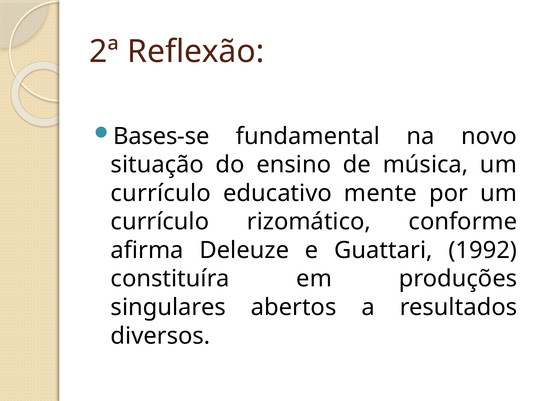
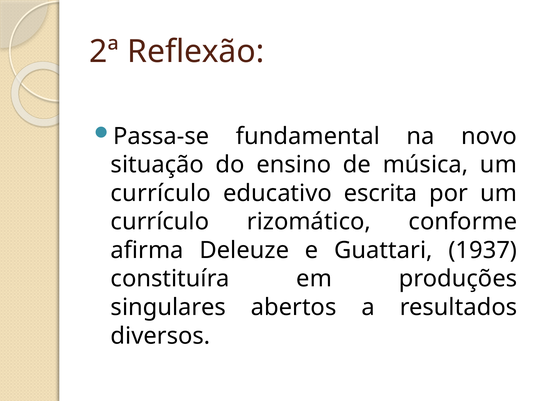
Bases-se: Bases-se -> Passa-se (161, 136)
mente: mente -> escrita (381, 193)
1992: 1992 -> 1937 (483, 250)
